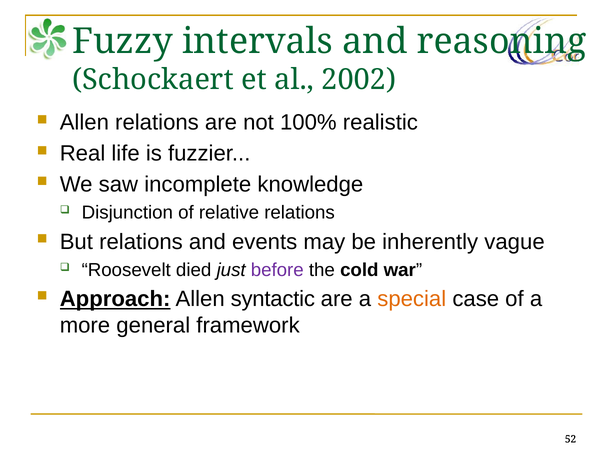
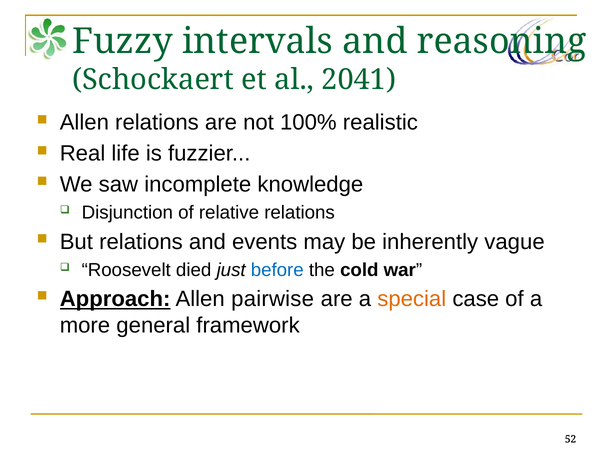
2002: 2002 -> 2041 (359, 80)
before colour: purple -> blue (277, 270)
syntactic: syntactic -> pairwise (273, 299)
